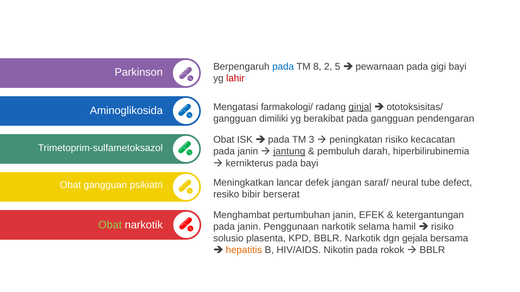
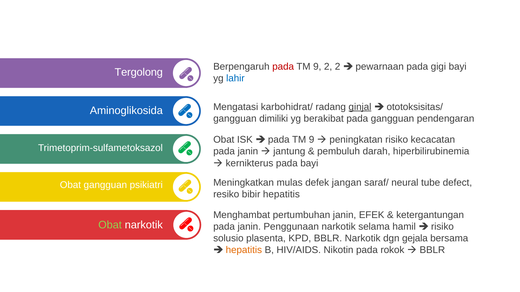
pada colour: blue -> red (283, 67)
8: 8 -> 9 (317, 67)
2 5: 5 -> 2 (338, 67)
Parkinson: Parkinson -> Tergolong (139, 72)
lahir colour: red -> blue (235, 79)
farmakologi/: farmakologi/ -> karbohidrat/ (287, 107)
3: 3 -> 9 (312, 140)
jantung underline: present -> none (289, 152)
lancar: lancar -> mulas (290, 183)
bibir berserat: berserat -> hepatitis (281, 195)
